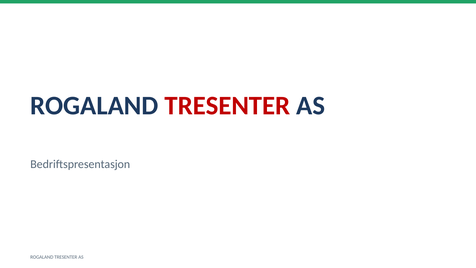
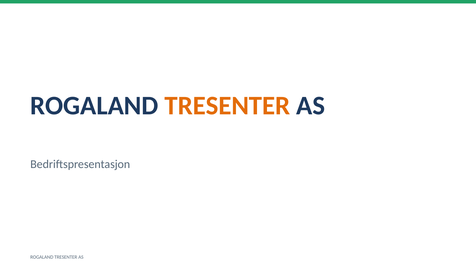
TRESENTER colour: red -> orange (227, 106)
